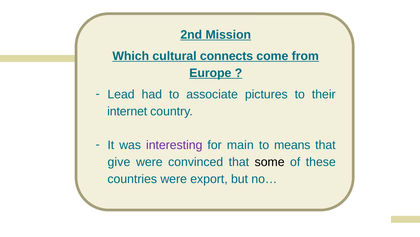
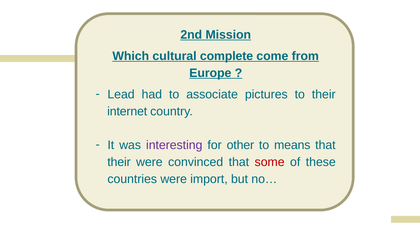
connects: connects -> complete (227, 56)
main: main -> other (240, 145)
give: give -> their (119, 162)
some colour: black -> red (270, 162)
export: export -> import (209, 179)
